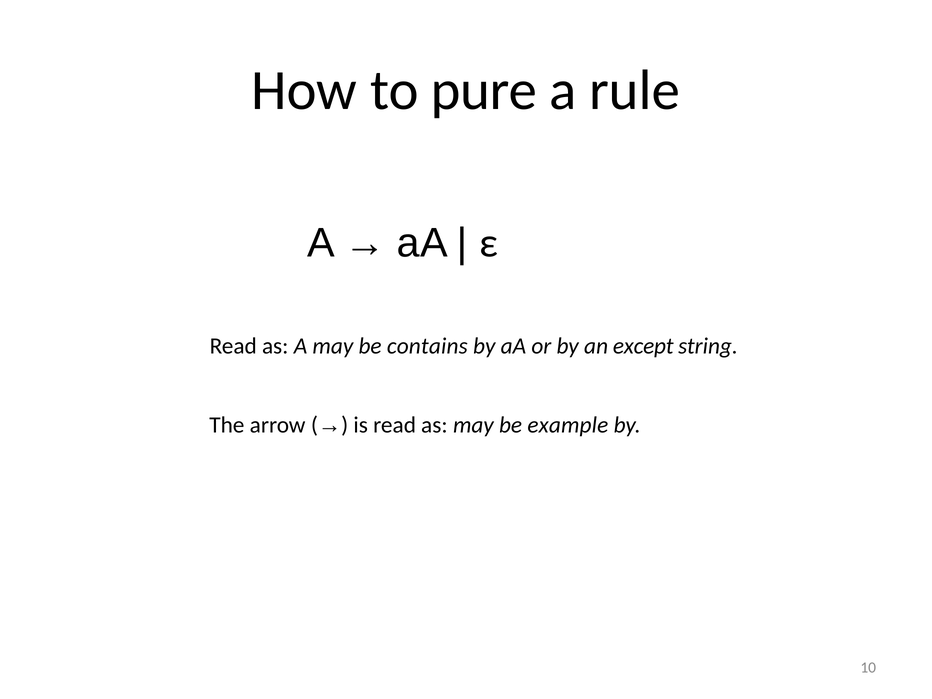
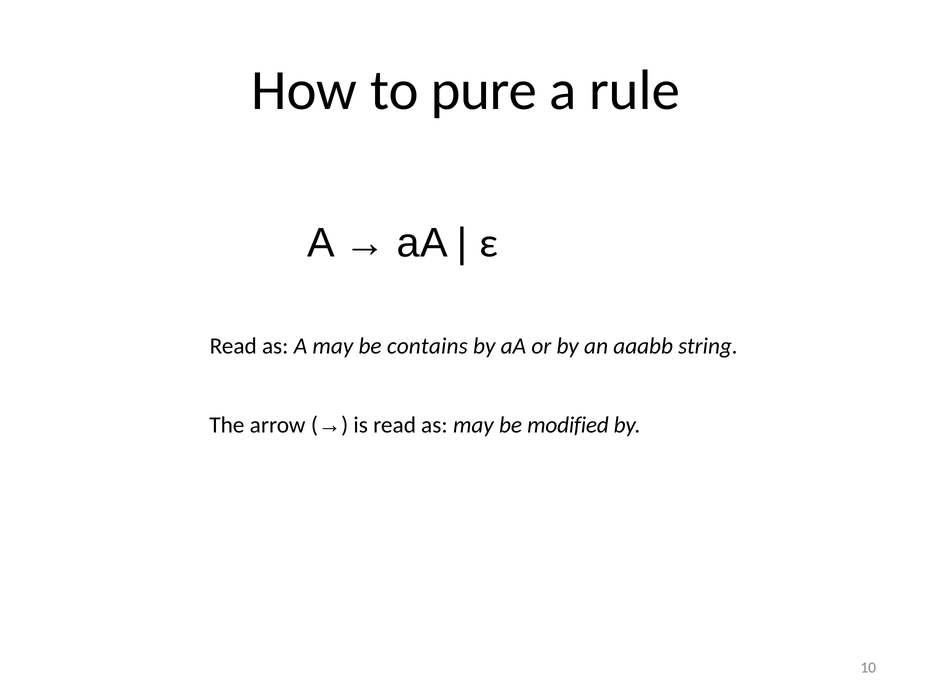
except: except -> aaabb (643, 346)
example: example -> modified (568, 425)
